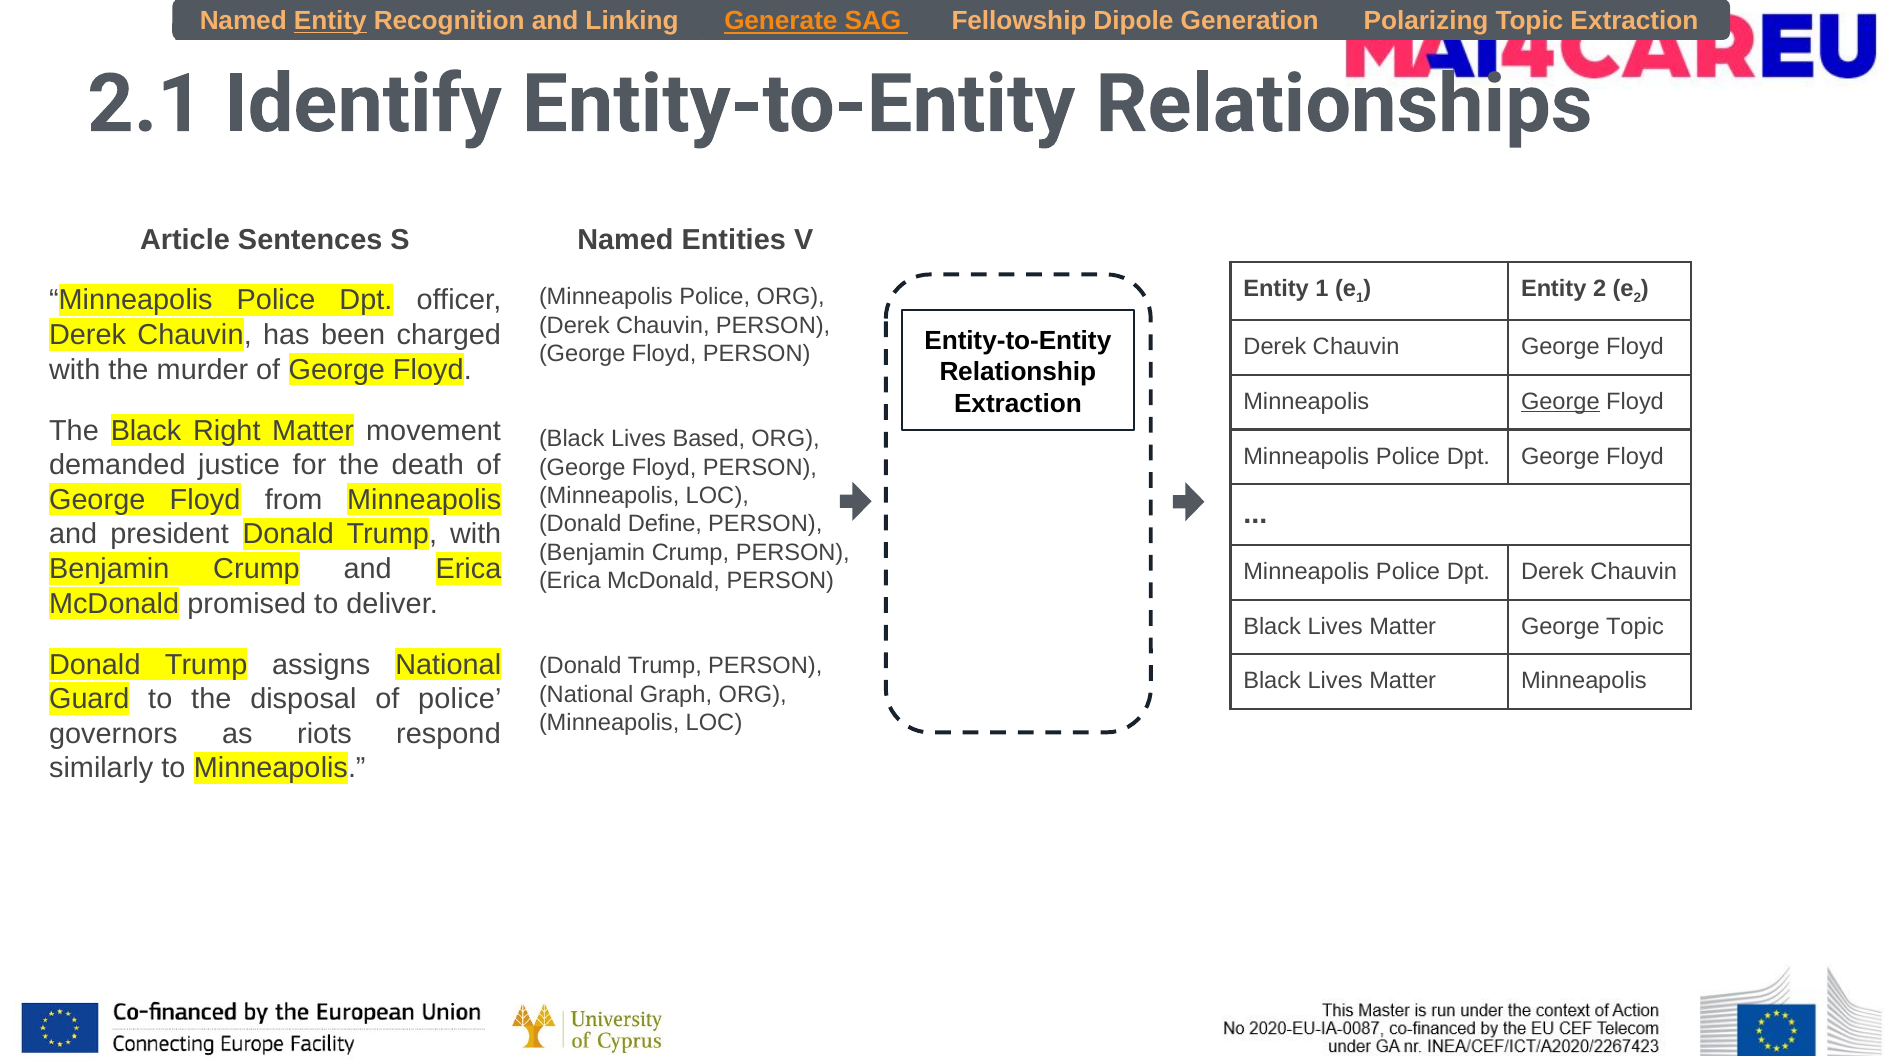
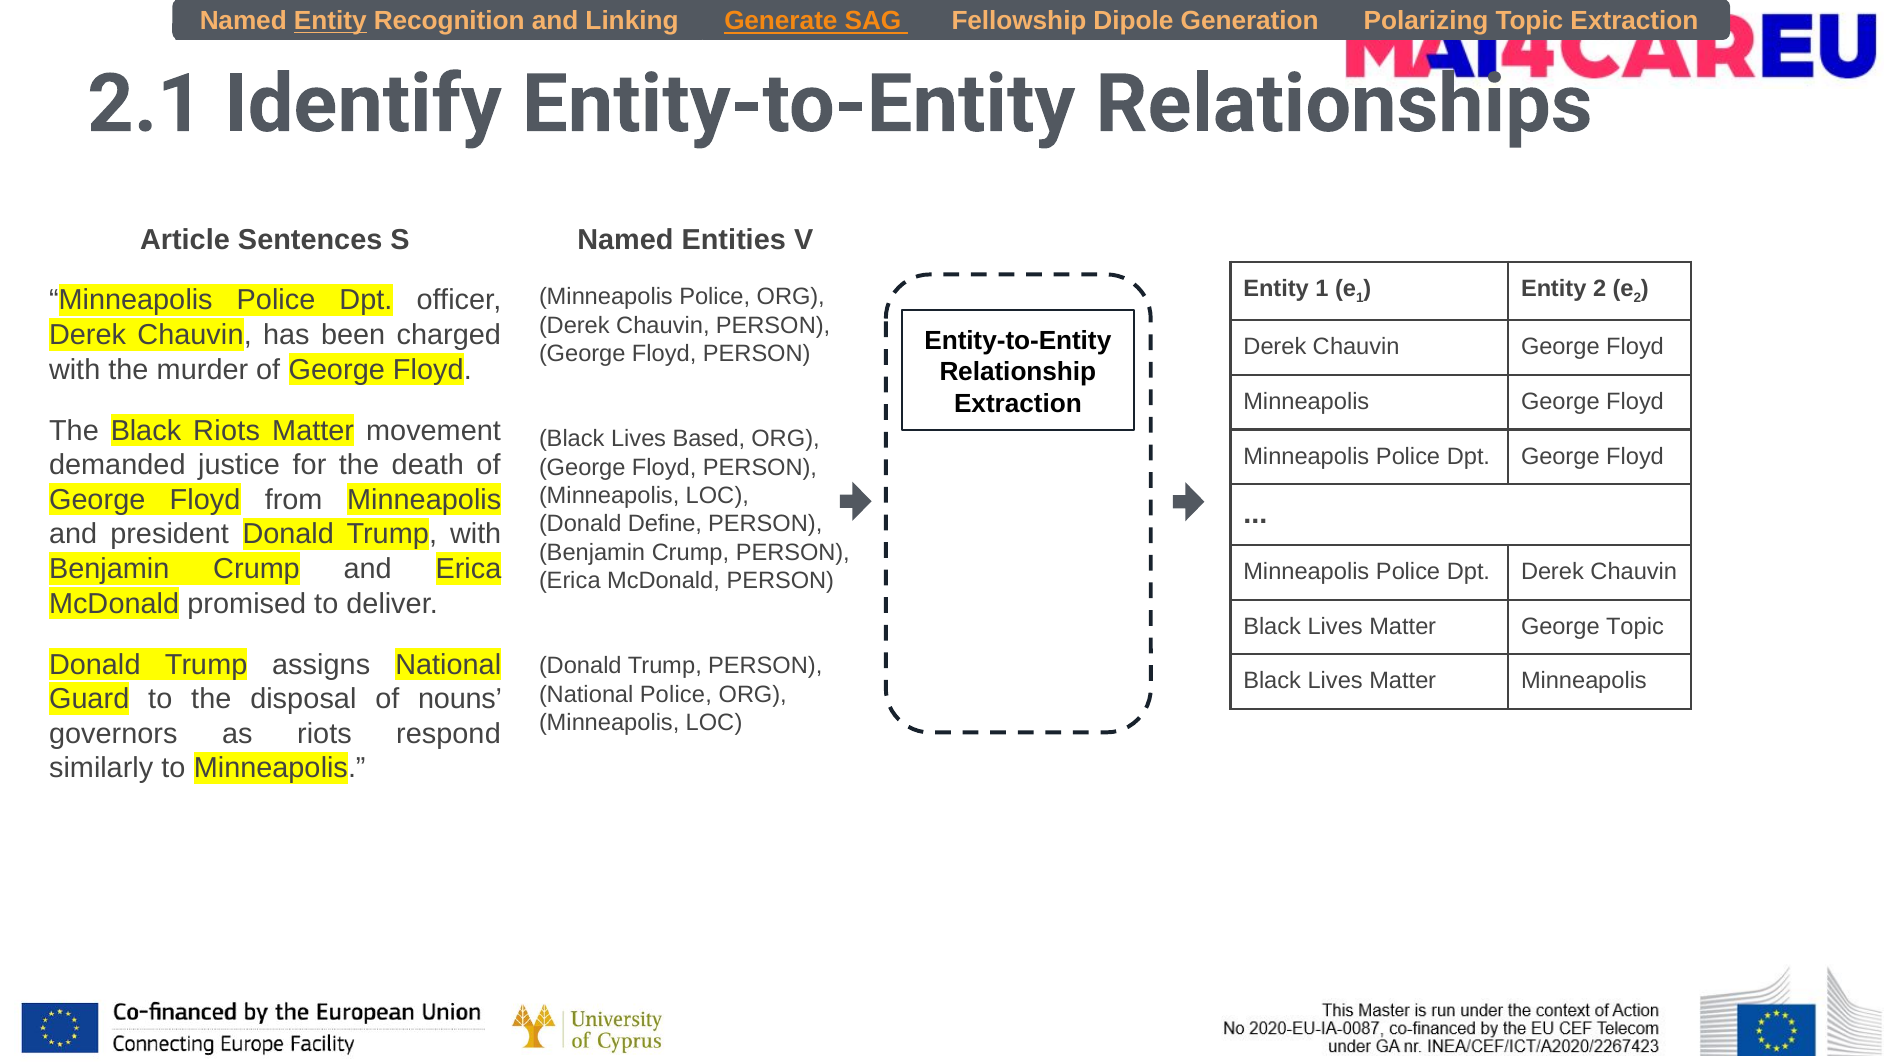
George underline: present -> none (1560, 402)
Black Right: Right -> Riots (227, 431)
National Graph: Graph -> Police (676, 694)
of police: police -> nouns (460, 699)
